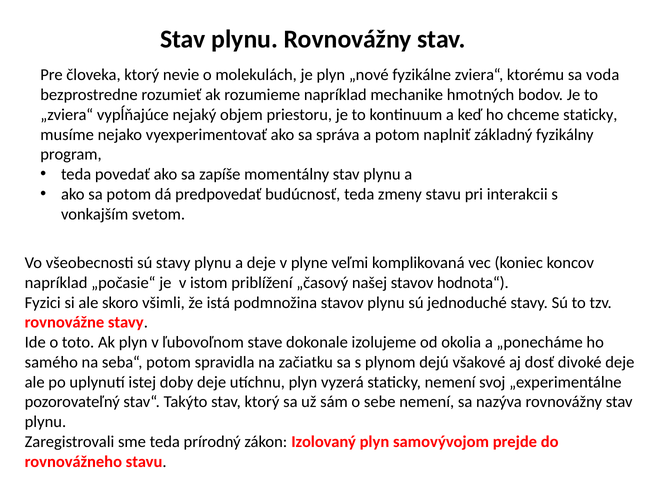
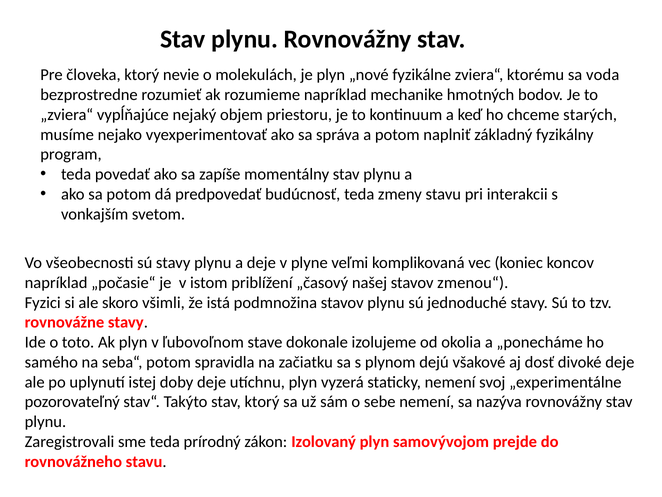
chceme staticky: staticky -> starých (590, 115)
hodnota“: hodnota“ -> zmenou“ (473, 282)
